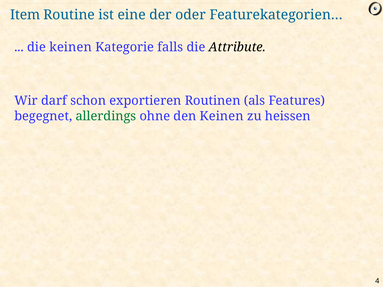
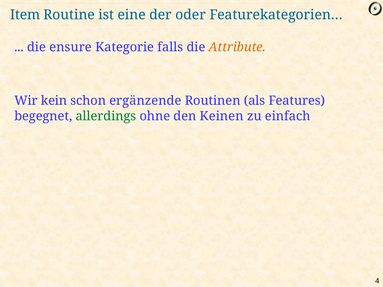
die keinen: keinen -> ensure (71, 47)
Attribute colour: black -> orange (237, 47)
darf: darf -> kein (54, 101)
exportieren: exportieren -> ergänzende (145, 101)
heissen: heissen -> einfach (288, 116)
